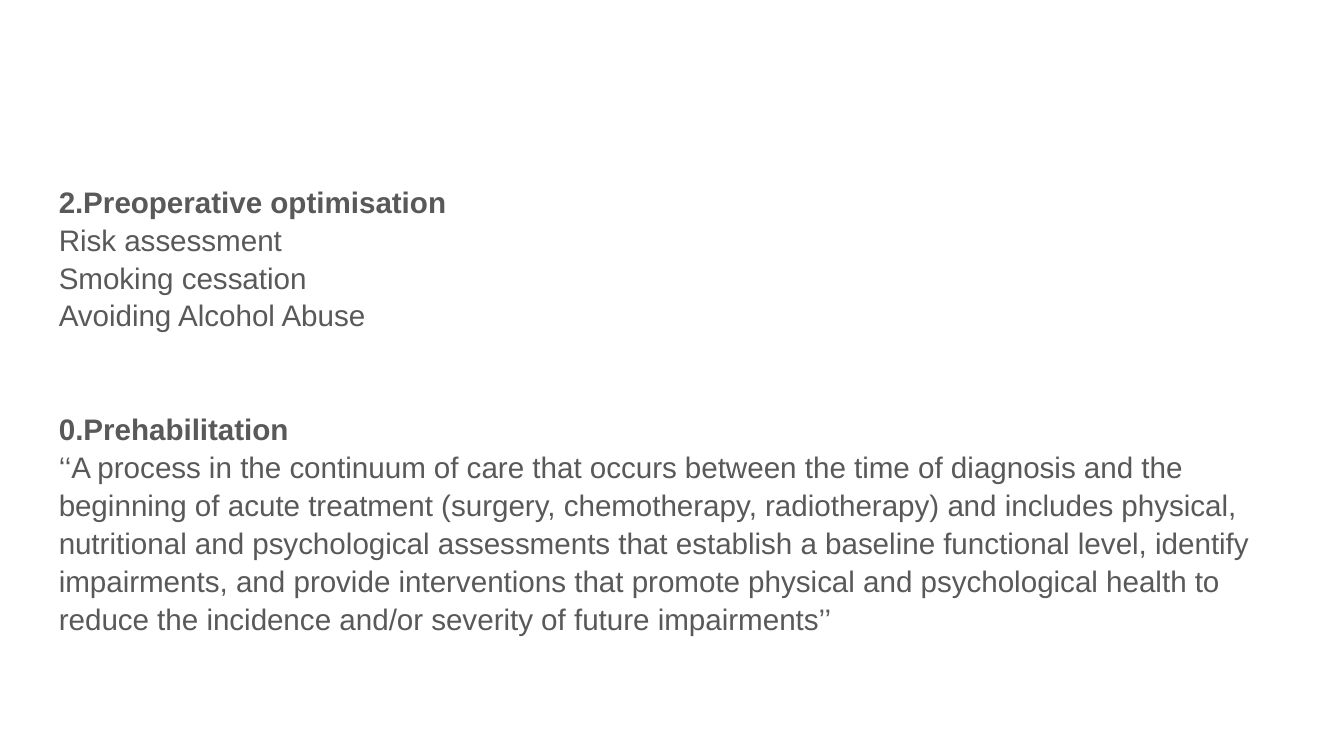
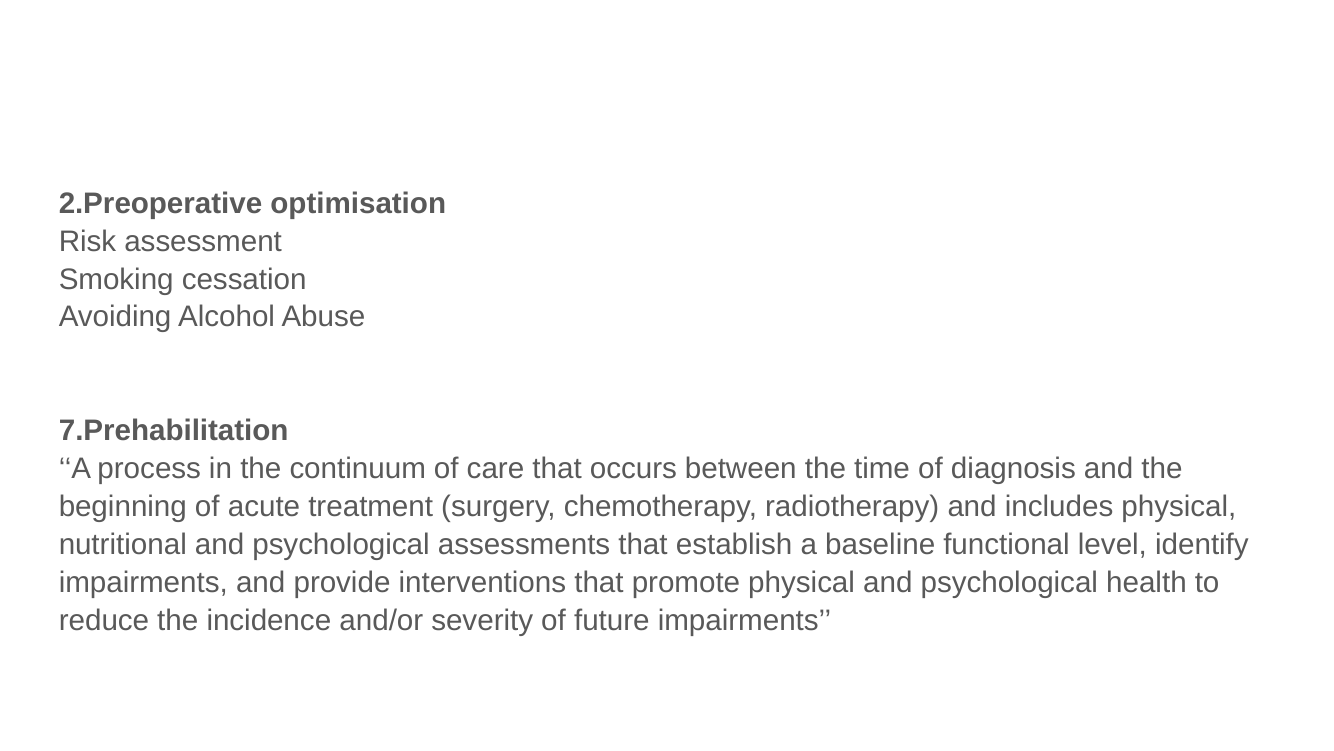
0.Prehabilitation: 0.Prehabilitation -> 7.Prehabilitation (174, 430)
